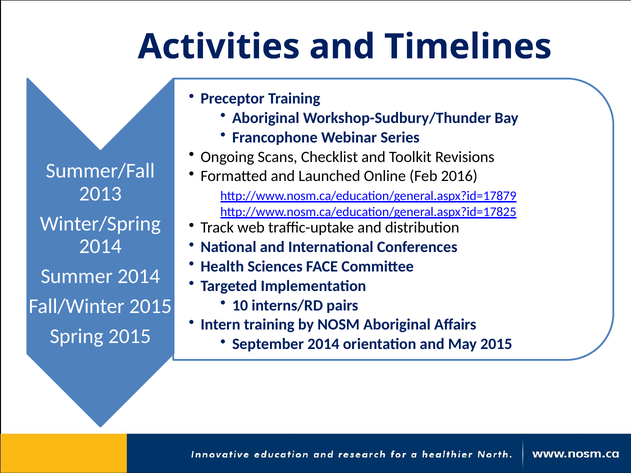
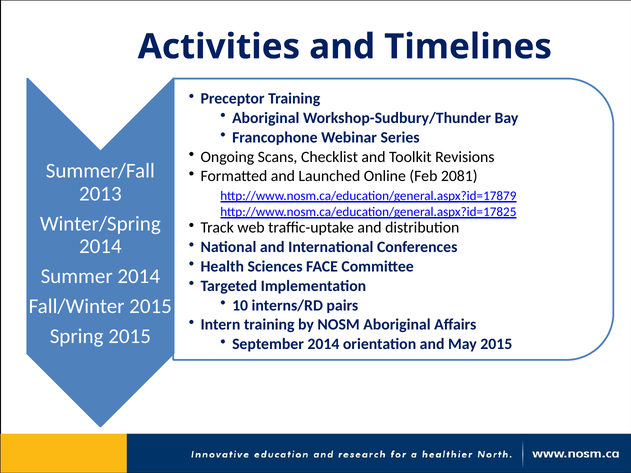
2016: 2016 -> 2081 (459, 176)
